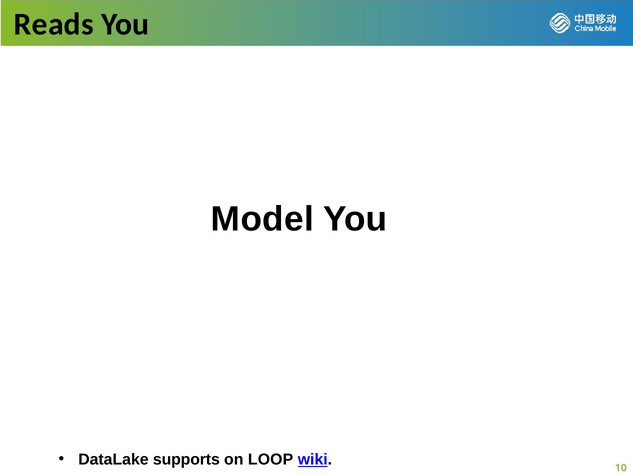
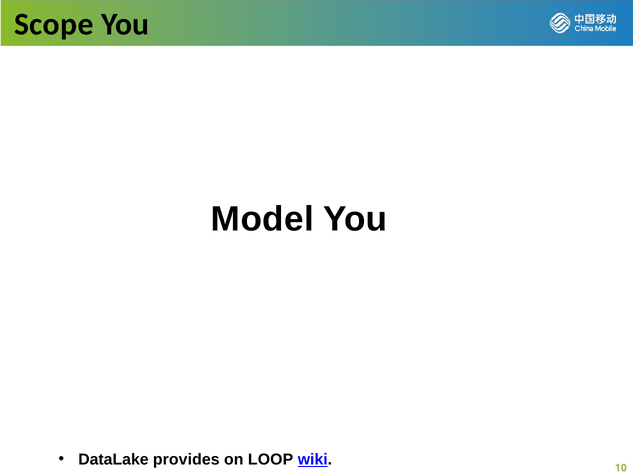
Reads: Reads -> Scope (54, 24)
supports: supports -> provides (186, 459)
